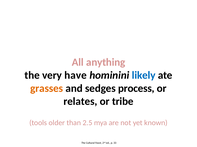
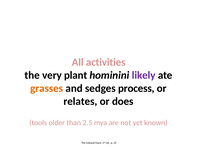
anything: anything -> activities (106, 62)
have: have -> plant (76, 76)
likely colour: blue -> purple (144, 76)
tribe: tribe -> does (123, 102)
